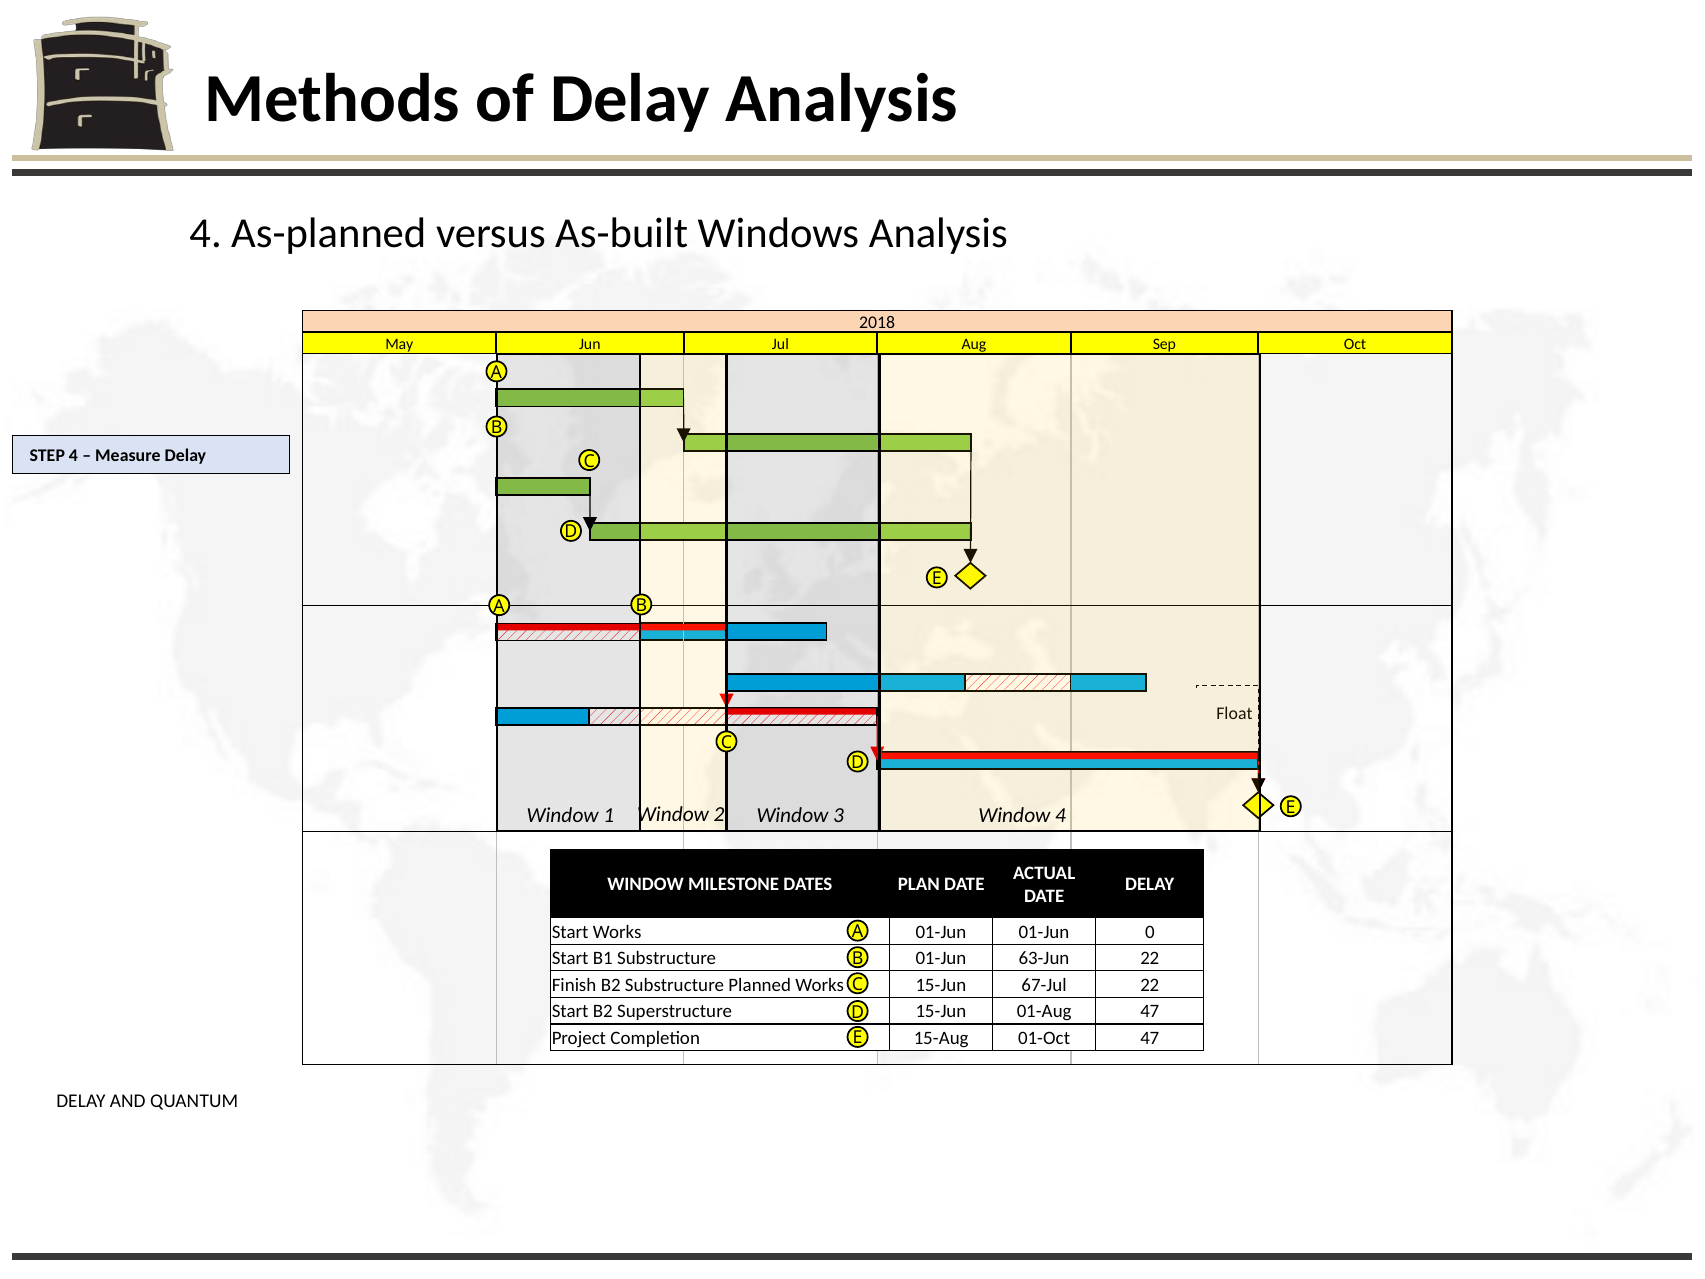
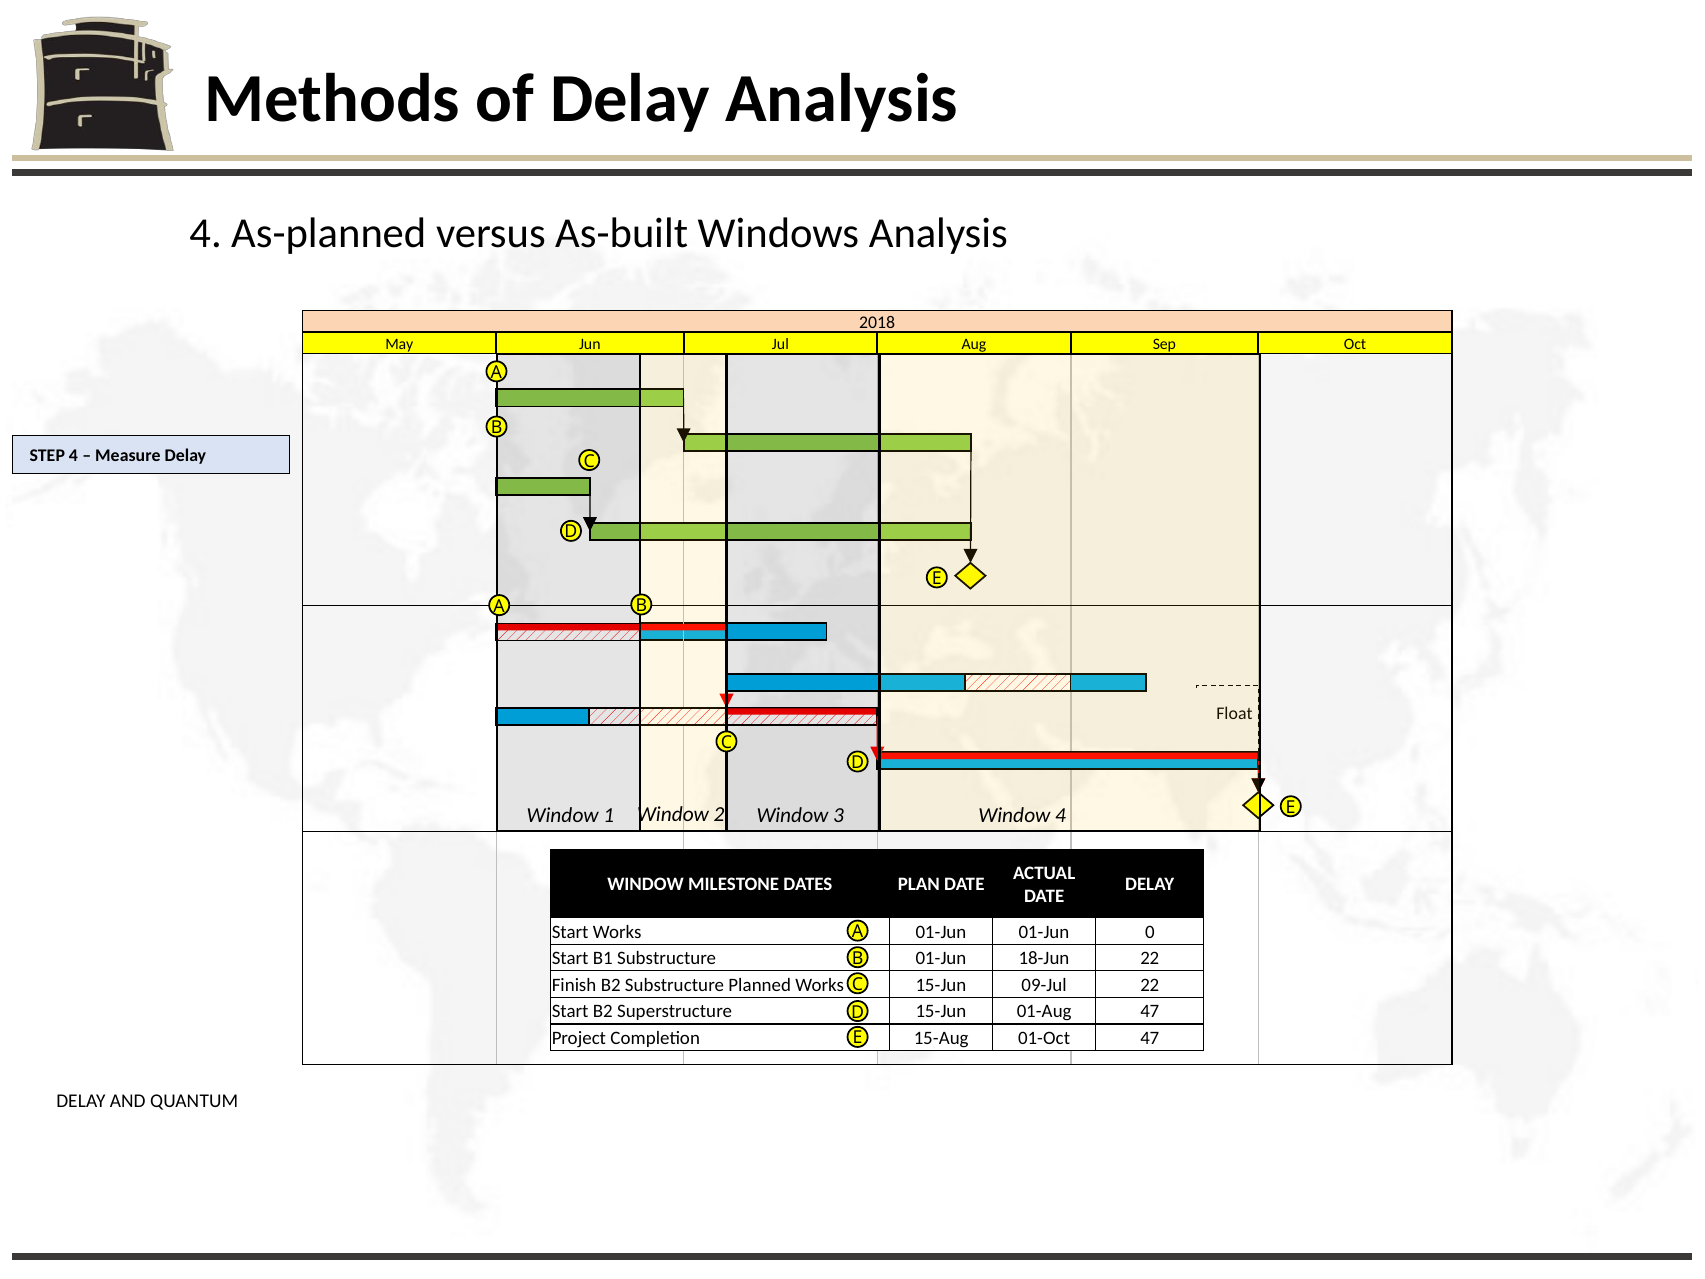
63-Jun: 63-Jun -> 18-Jun (1044, 958)
67-Jul: 67-Jul -> 09-Jul (1044, 985)
